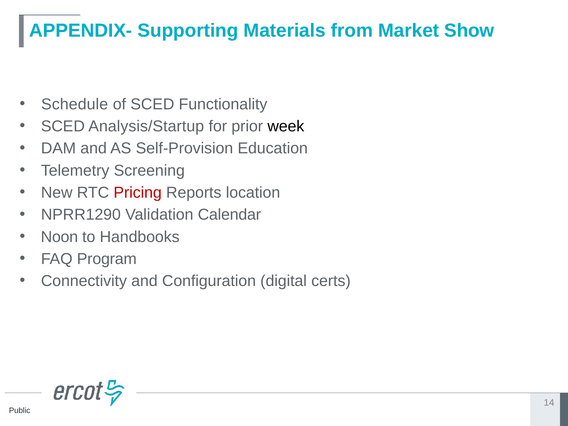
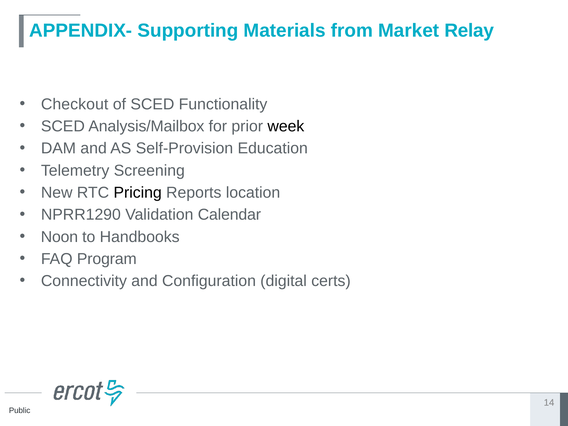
Show: Show -> Relay (469, 31)
Schedule: Schedule -> Checkout (75, 104)
Analysis/Startup: Analysis/Startup -> Analysis/Mailbox (146, 126)
Pricing colour: red -> black (138, 193)
